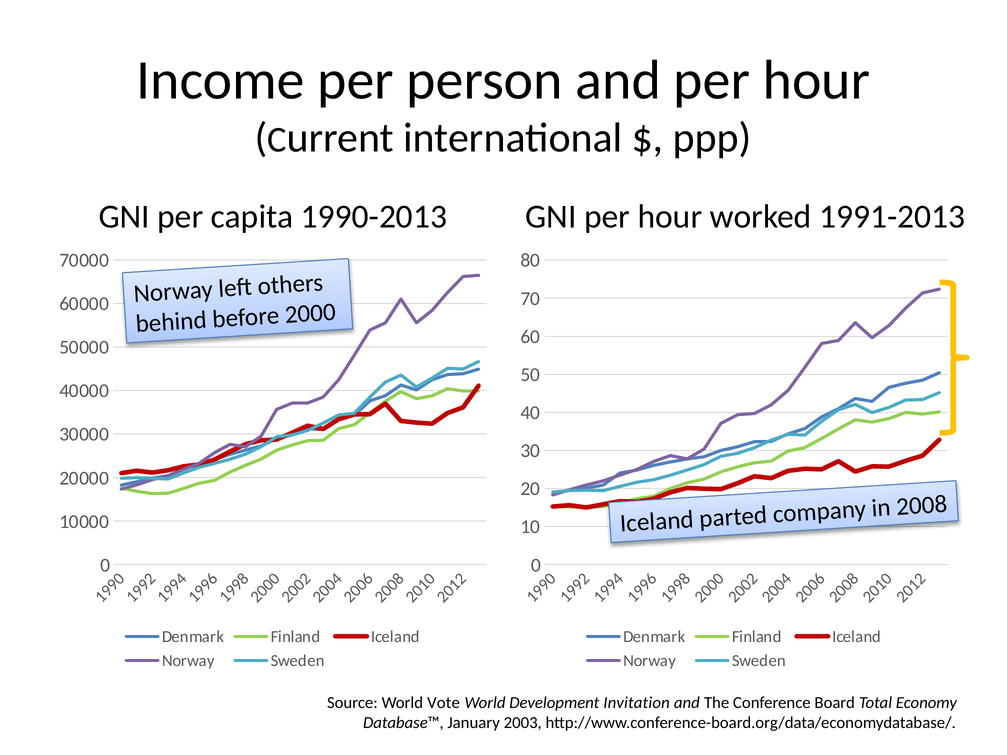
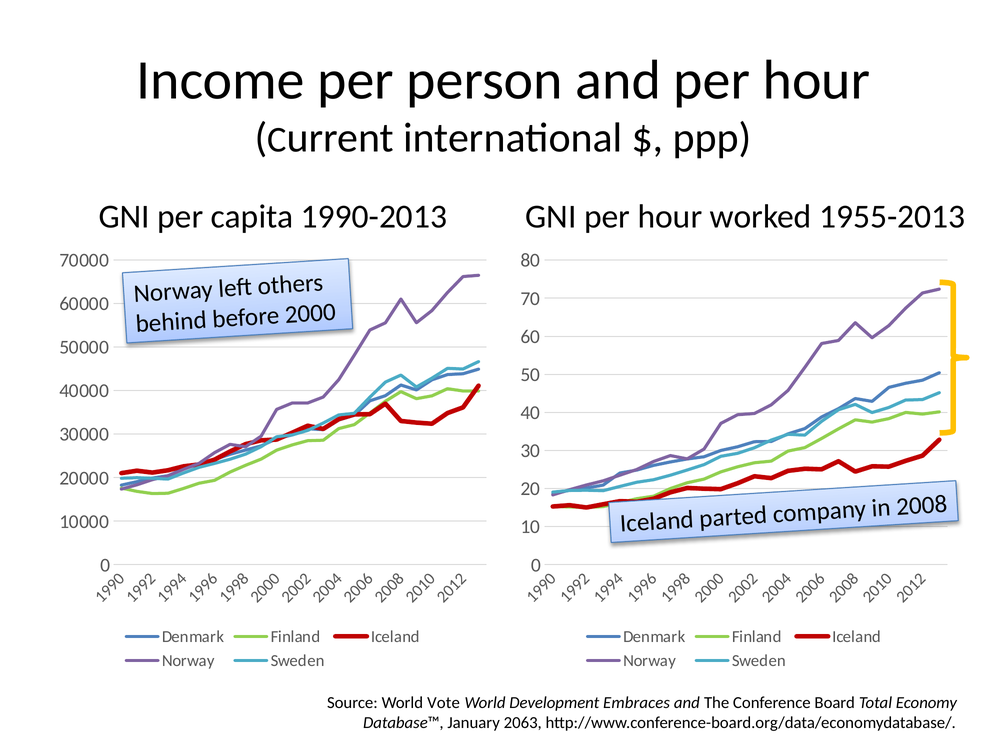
1991-2013: 1991-2013 -> 1955-2013 (892, 217)
Invitation: Invitation -> Embraces (637, 703)
2003: 2003 -> 2063 (523, 723)
